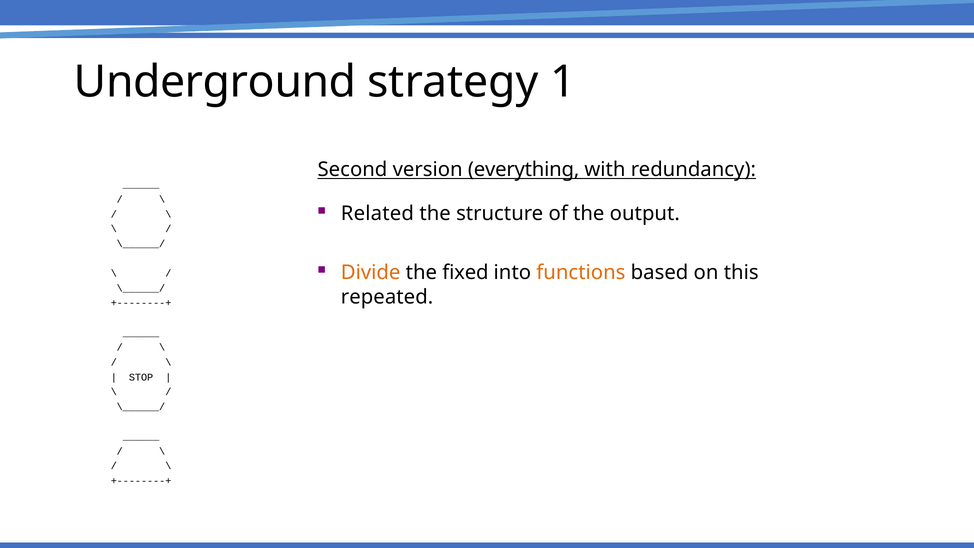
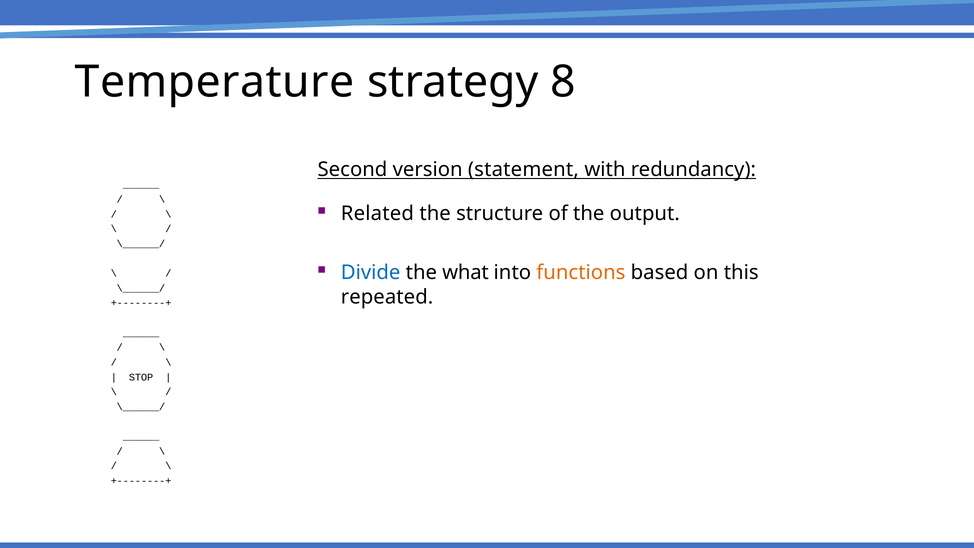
Underground: Underground -> Temperature (215, 82)
1: 1 -> 8 (563, 82)
everything: everything -> statement (523, 169)
Divide colour: orange -> blue (371, 272)
fixed: fixed -> what (465, 272)
